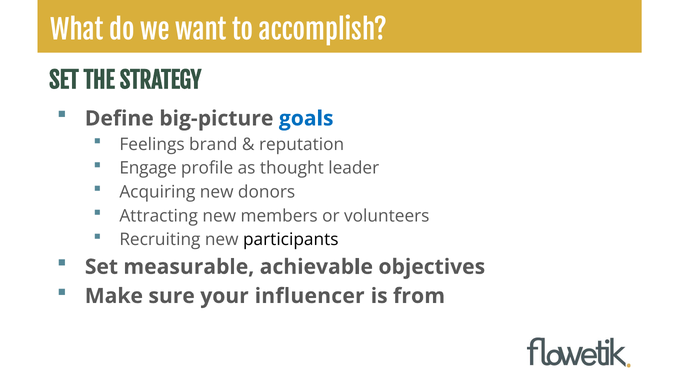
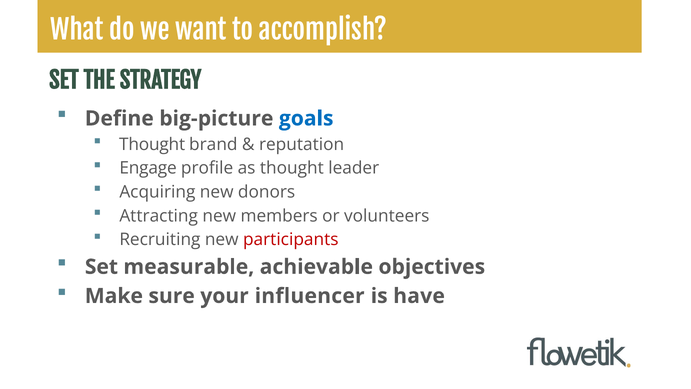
Feelings: Feelings -> Thought (152, 144)
participants colour: black -> red (291, 240)
from: from -> have (419, 296)
